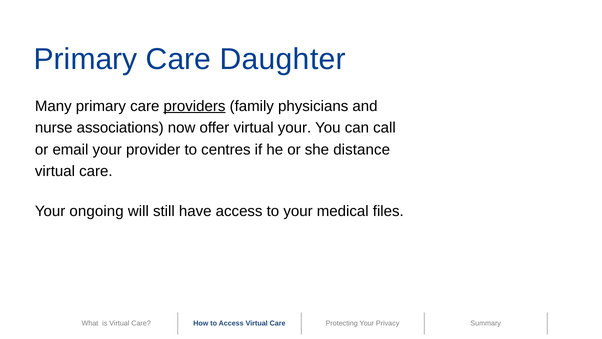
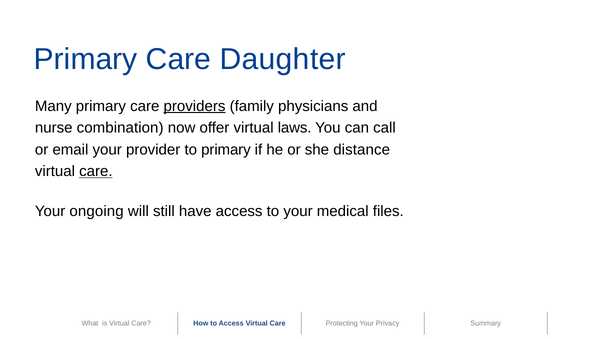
associations: associations -> combination (120, 128)
virtual your: your -> laws (295, 128)
to centres: centres -> primary (226, 149)
care underline: none -> present (96, 171)
